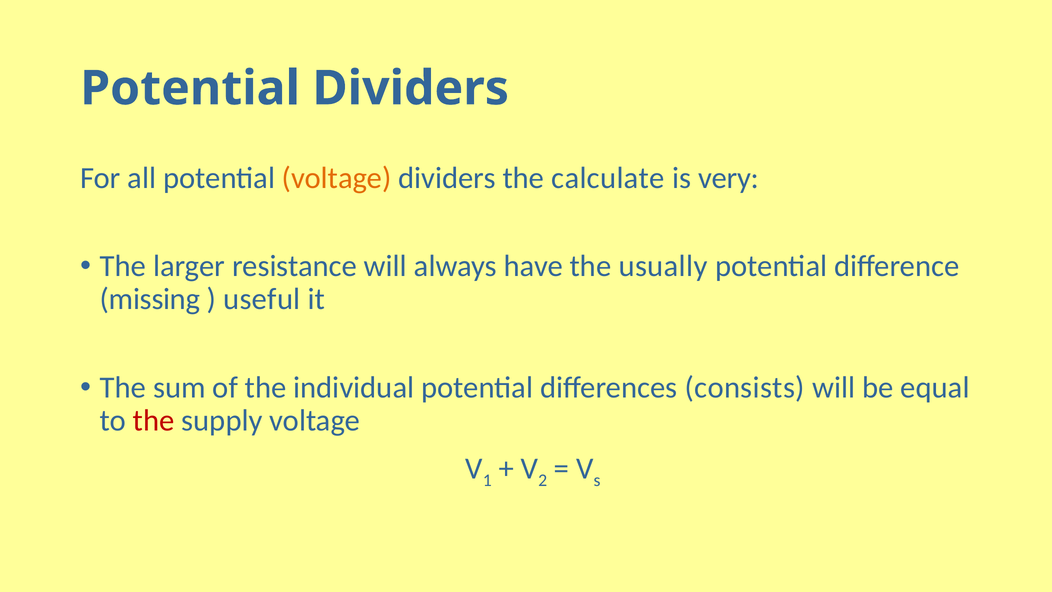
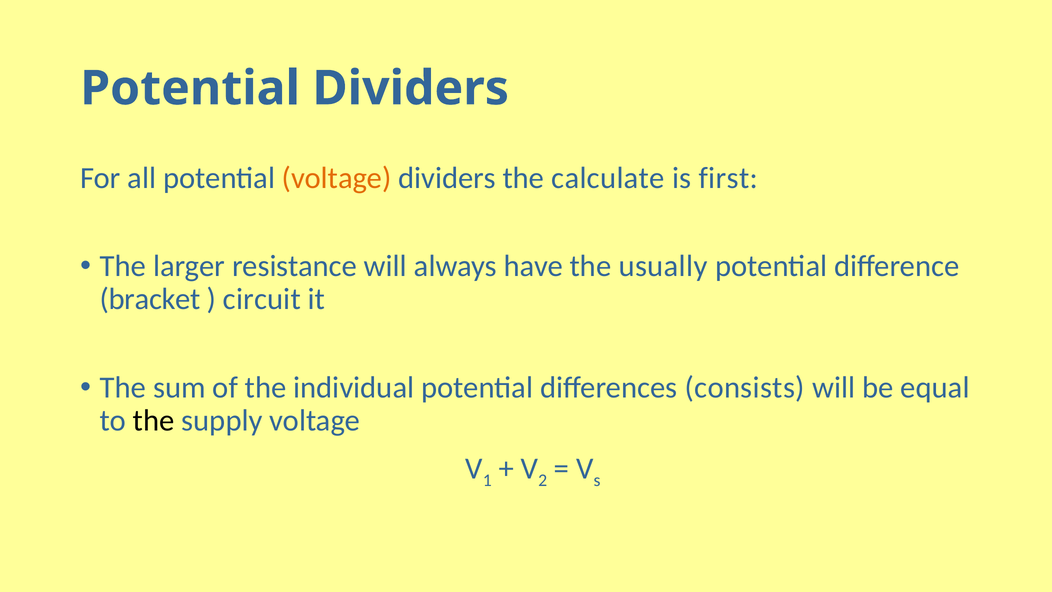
very: very -> first (728, 178)
missing: missing -> bracket (150, 299)
useful: useful -> circuit (262, 299)
the colour: red -> black (154, 421)
